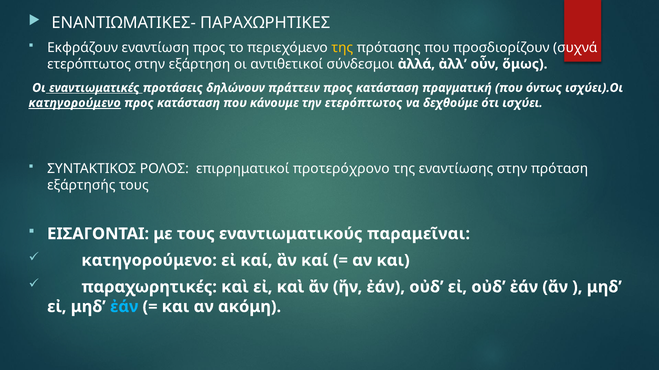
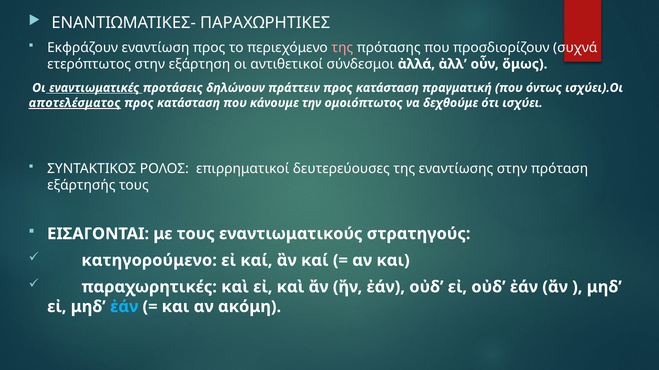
της colour: yellow -> pink (342, 48)
κατηγορούμενο: κατηγορούμενο -> αποτελέσματος (75, 103)
την ετερόπτωτος: ετερόπτωτος -> ομοιόπτωτος (364, 103)
προτερόχρονο: προτερόχρονο -> δευτερεύουσες (341, 169)
παραμεῖναι: παραμεῖναι -> στρατηγούς (419, 234)
